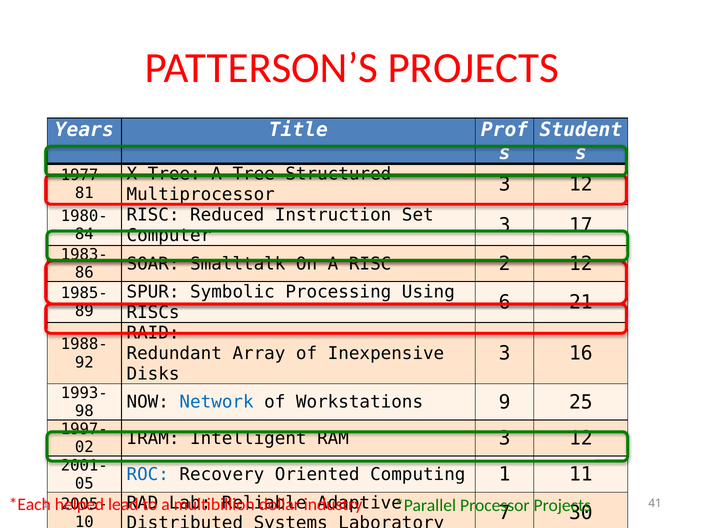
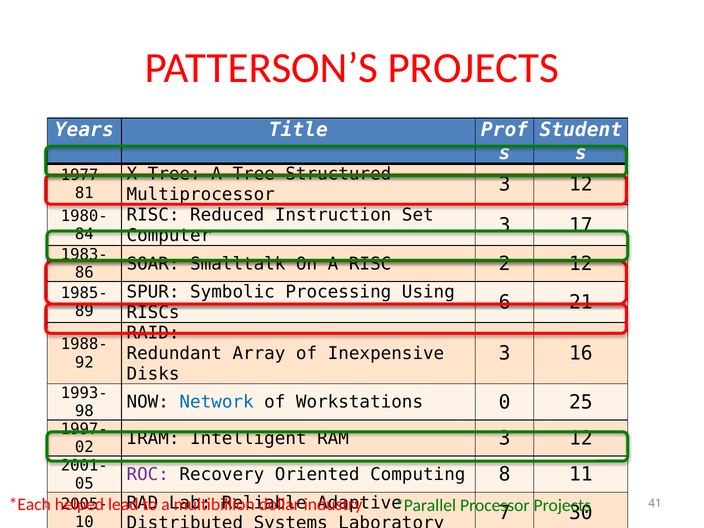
Workstations 9: 9 -> 0 (505, 402)
ROC colour: blue -> purple (148, 474)
1: 1 -> 8 (505, 475)
